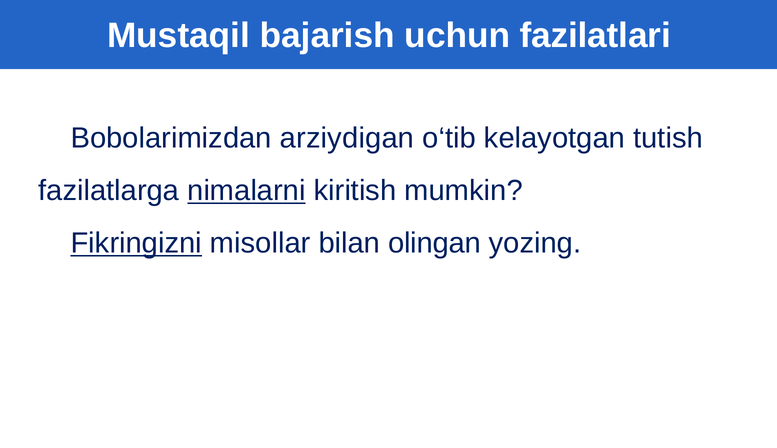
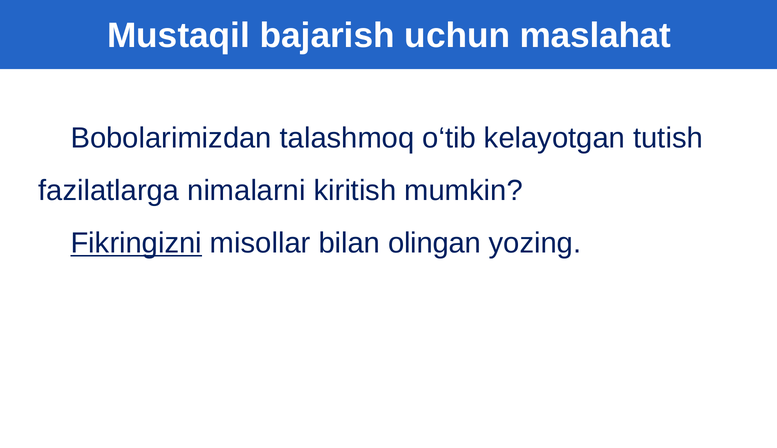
fazilatlari: fazilatlari -> maslahat (595, 35)
arziydigan: arziydigan -> talashmoq (347, 138)
nimalarni underline: present -> none (246, 191)
